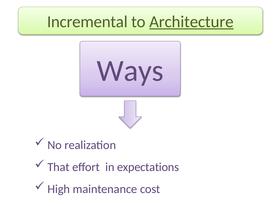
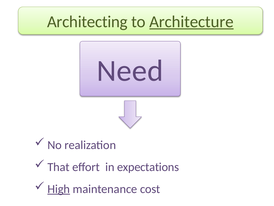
Incremental: Incremental -> Architecting (87, 22)
Ways: Ways -> Need (130, 71)
High underline: none -> present (59, 189)
